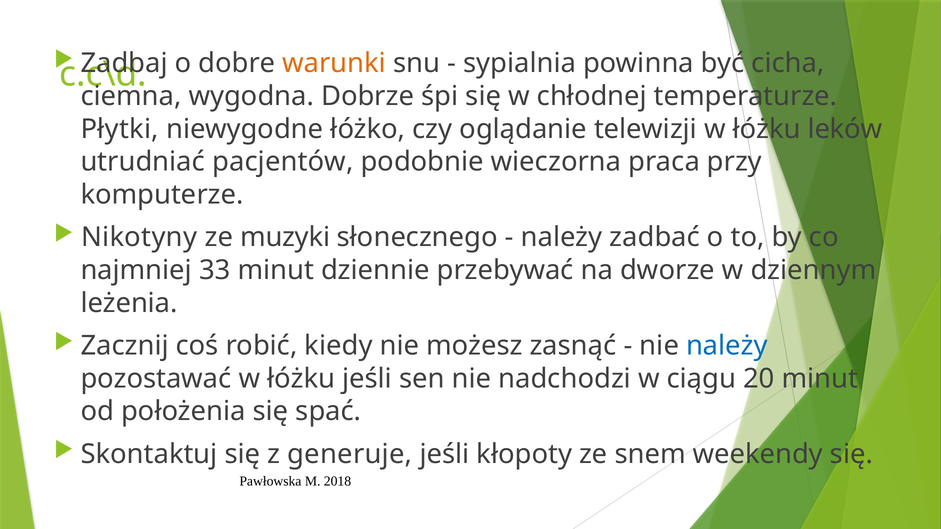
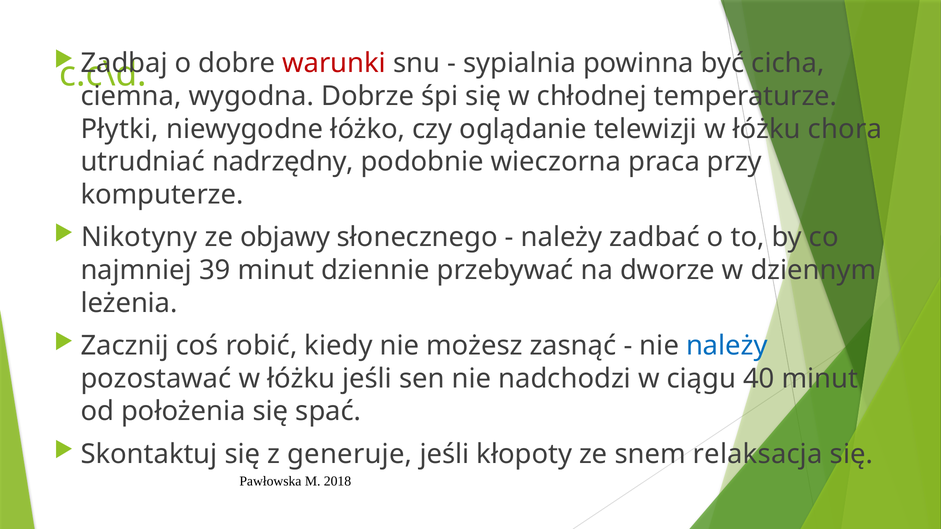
warunki colour: orange -> red (334, 63)
leków: leków -> chora (845, 129)
pacjentów: pacjentów -> nadrzędny (283, 162)
muzyki: muzyki -> objawy (285, 237)
33: 33 -> 39 (215, 270)
20: 20 -> 40 (759, 379)
weekendy: weekendy -> relaksacja (758, 454)
